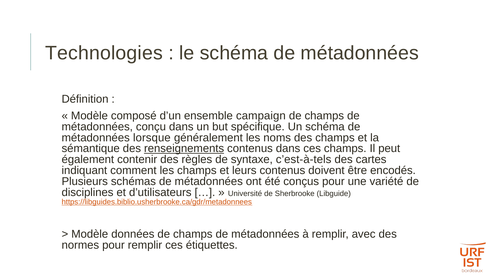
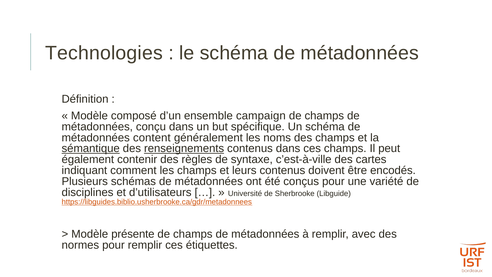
lorsque: lorsque -> content (152, 138)
sémantique underline: none -> present (91, 148)
c’est-à-tels: c’est-à-tels -> c’est-à-ville (304, 159)
données: données -> présente (133, 234)
